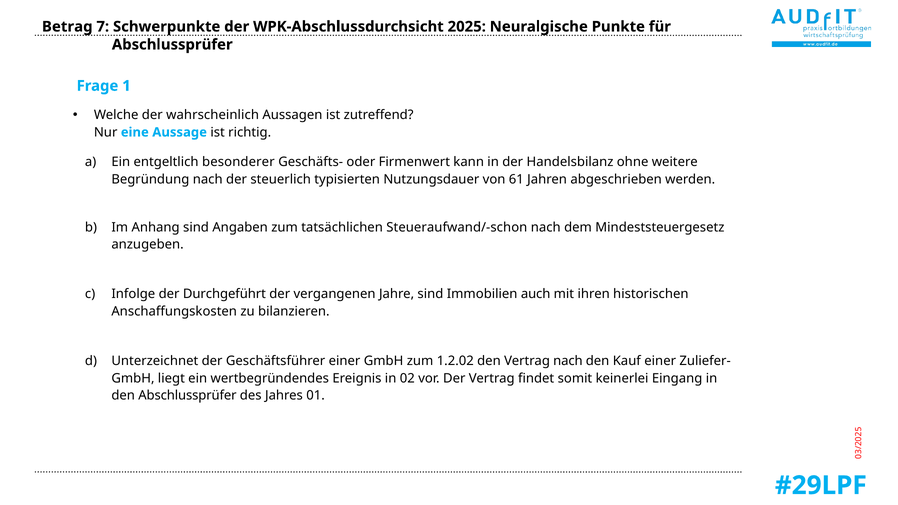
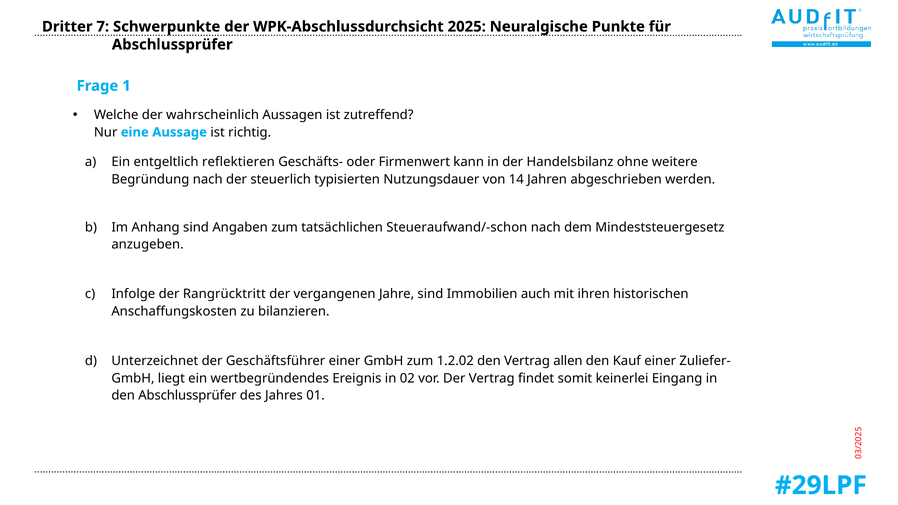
Betrag: Betrag -> Dritter (67, 27)
besonderer: besonderer -> reflektieren (238, 162)
61: 61 -> 14 (516, 179)
Durchgeführt: Durchgeführt -> Rangrücktritt (224, 294)
Vertrag nach: nach -> allen (568, 361)
